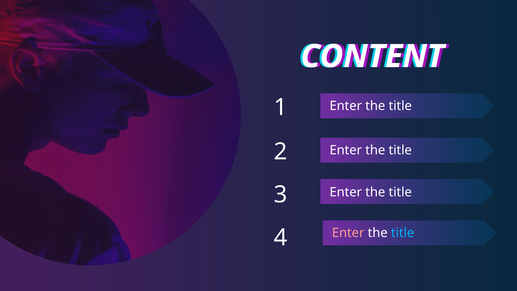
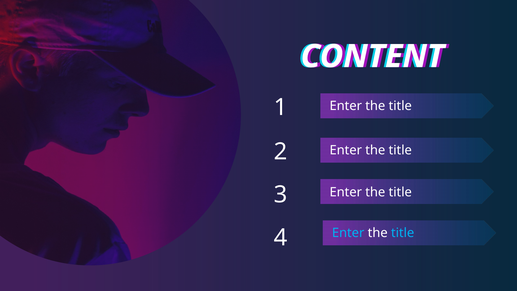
Enter colour: pink -> light blue (348, 233)
